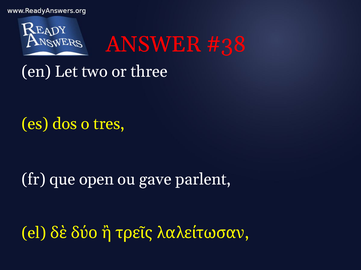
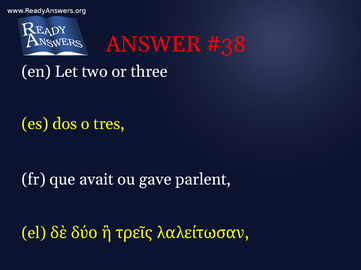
open: open -> avait (96, 180)
